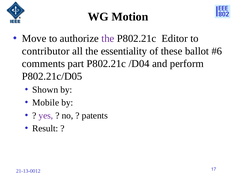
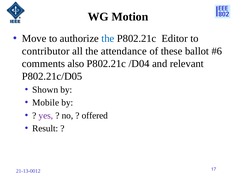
the colour: purple -> blue (108, 38)
essentiality: essentiality -> attendance (124, 51)
part: part -> also (76, 64)
perform: perform -> relevant (187, 64)
patents: patents -> offered (95, 115)
